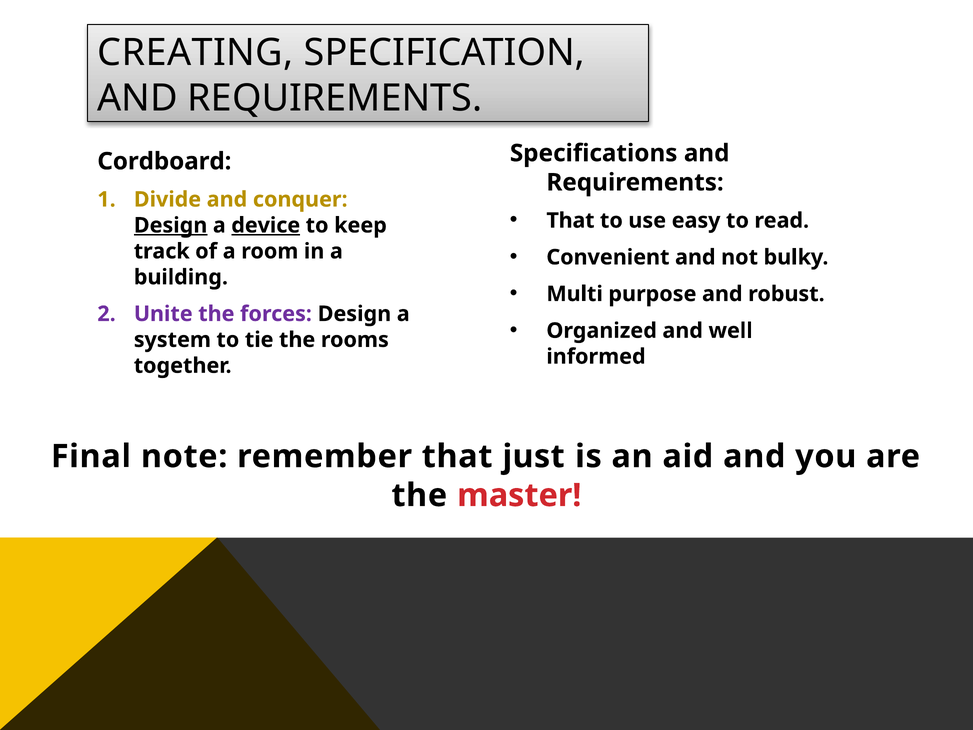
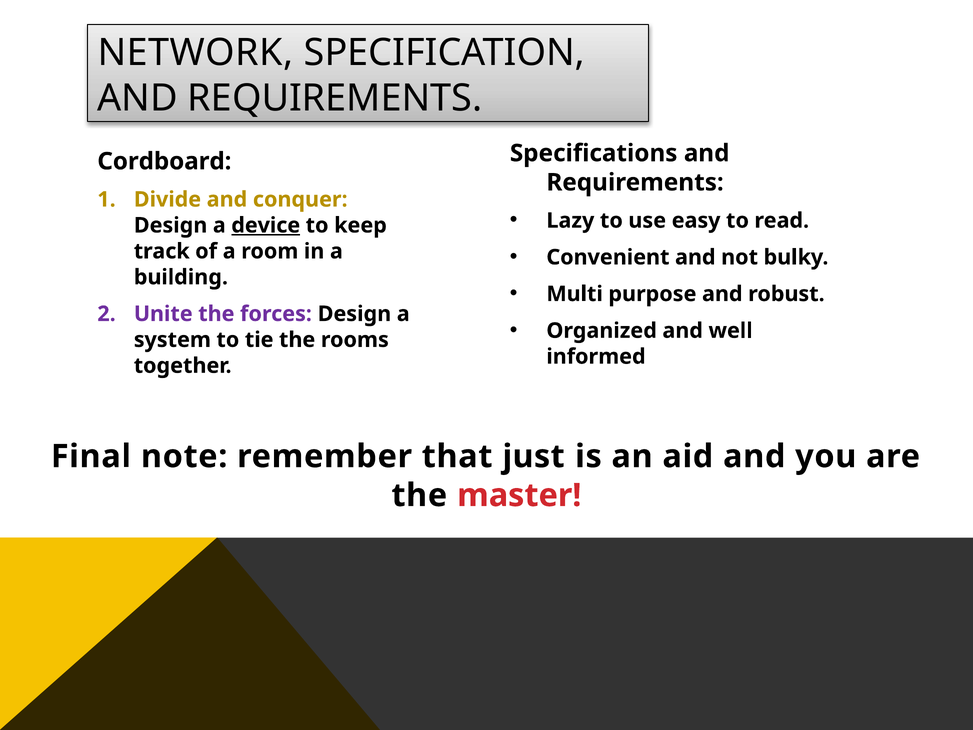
CREATING: CREATING -> NETWORK (195, 53)
That: That -> Lazy (570, 220)
Design underline: present -> none (171, 225)
